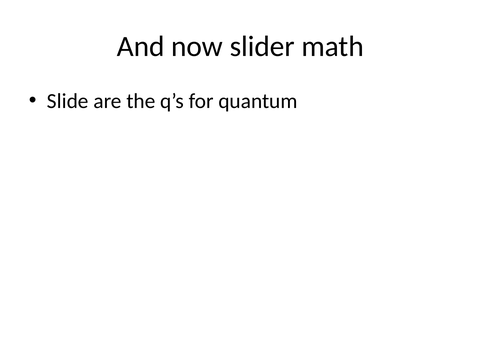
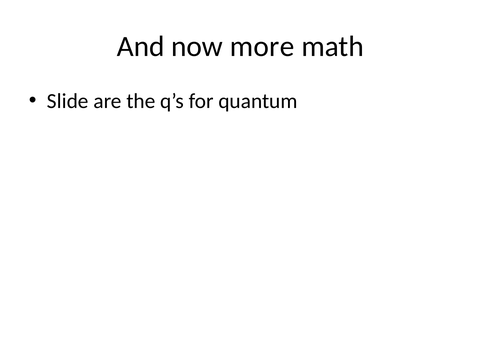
slider: slider -> more (262, 47)
